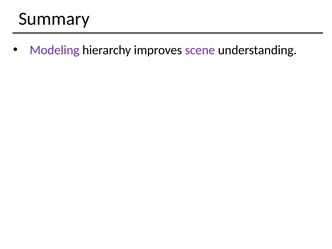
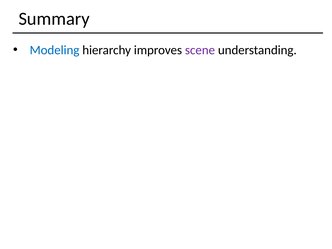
Modeling colour: purple -> blue (55, 50)
